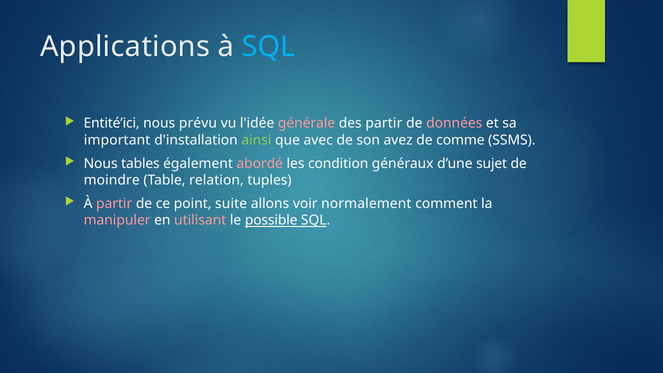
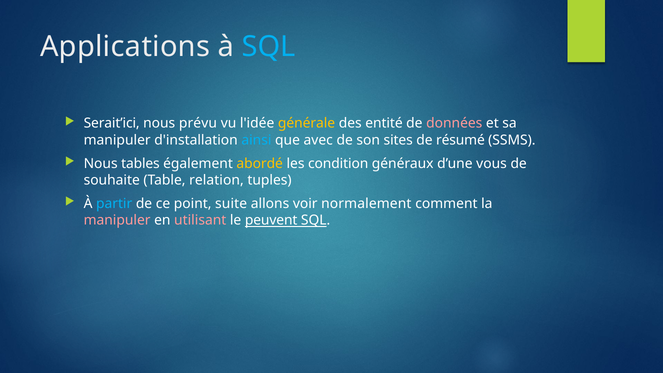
Entité’ici: Entité’ici -> Serait’ici (112, 123)
générale colour: pink -> yellow (307, 123)
des partir: partir -> entité (384, 123)
important: important -> manipuler (117, 140)
ainsi colour: light green -> light blue (256, 140)
avez: avez -> sites (398, 140)
comme: comme -> résumé (460, 140)
abordé colour: pink -> yellow (260, 163)
sujet: sujet -> vous (492, 163)
moindre: moindre -> souhaite (112, 180)
partir colour: pink -> light blue (114, 204)
possible: possible -> peuvent (271, 220)
